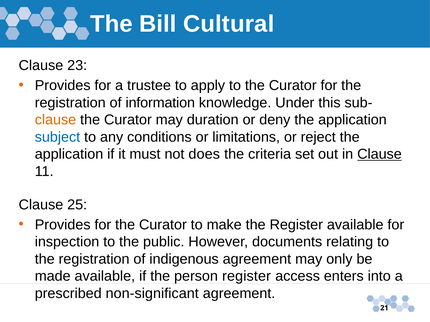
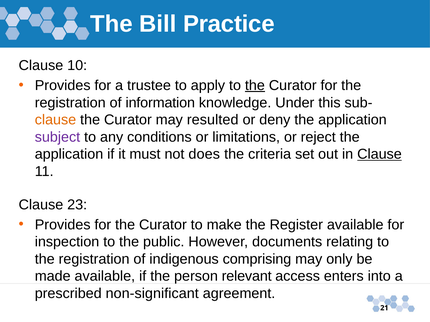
Cultural: Cultural -> Practice (229, 24)
23: 23 -> 10 (77, 66)
the underline: none -> present (255, 86)
duration: duration -> resulted (213, 120)
subject colour: blue -> purple (57, 137)
25: 25 -> 23 (77, 205)
indigenous agreement: agreement -> comprising (257, 259)
person register: register -> relevant (247, 277)
